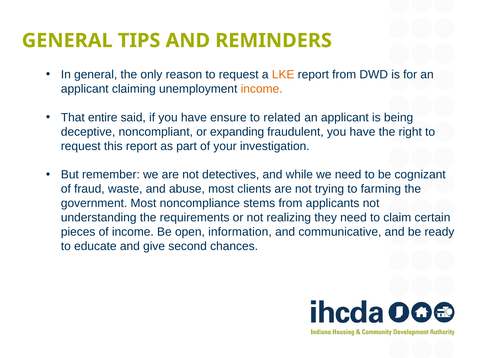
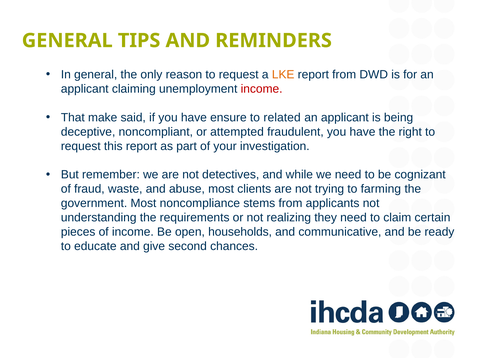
income colour: orange -> red (262, 89)
entire: entire -> make (103, 118)
expanding: expanding -> attempted (237, 132)
information: information -> households (240, 232)
